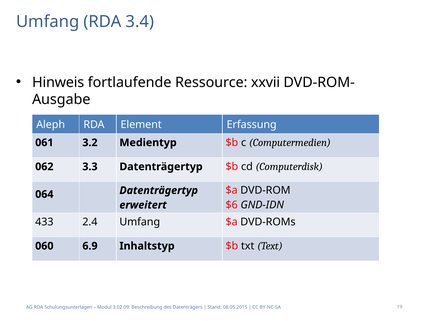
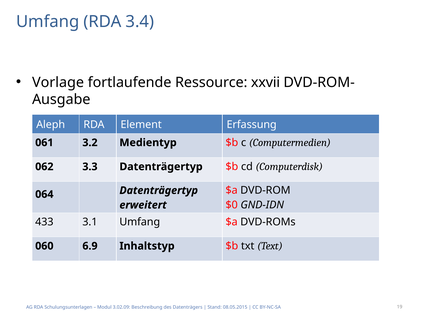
Hinweis: Hinweis -> Vorlage (58, 82)
$6: $6 -> $0 (232, 205)
2.4: 2.4 -> 3.1 (90, 222)
